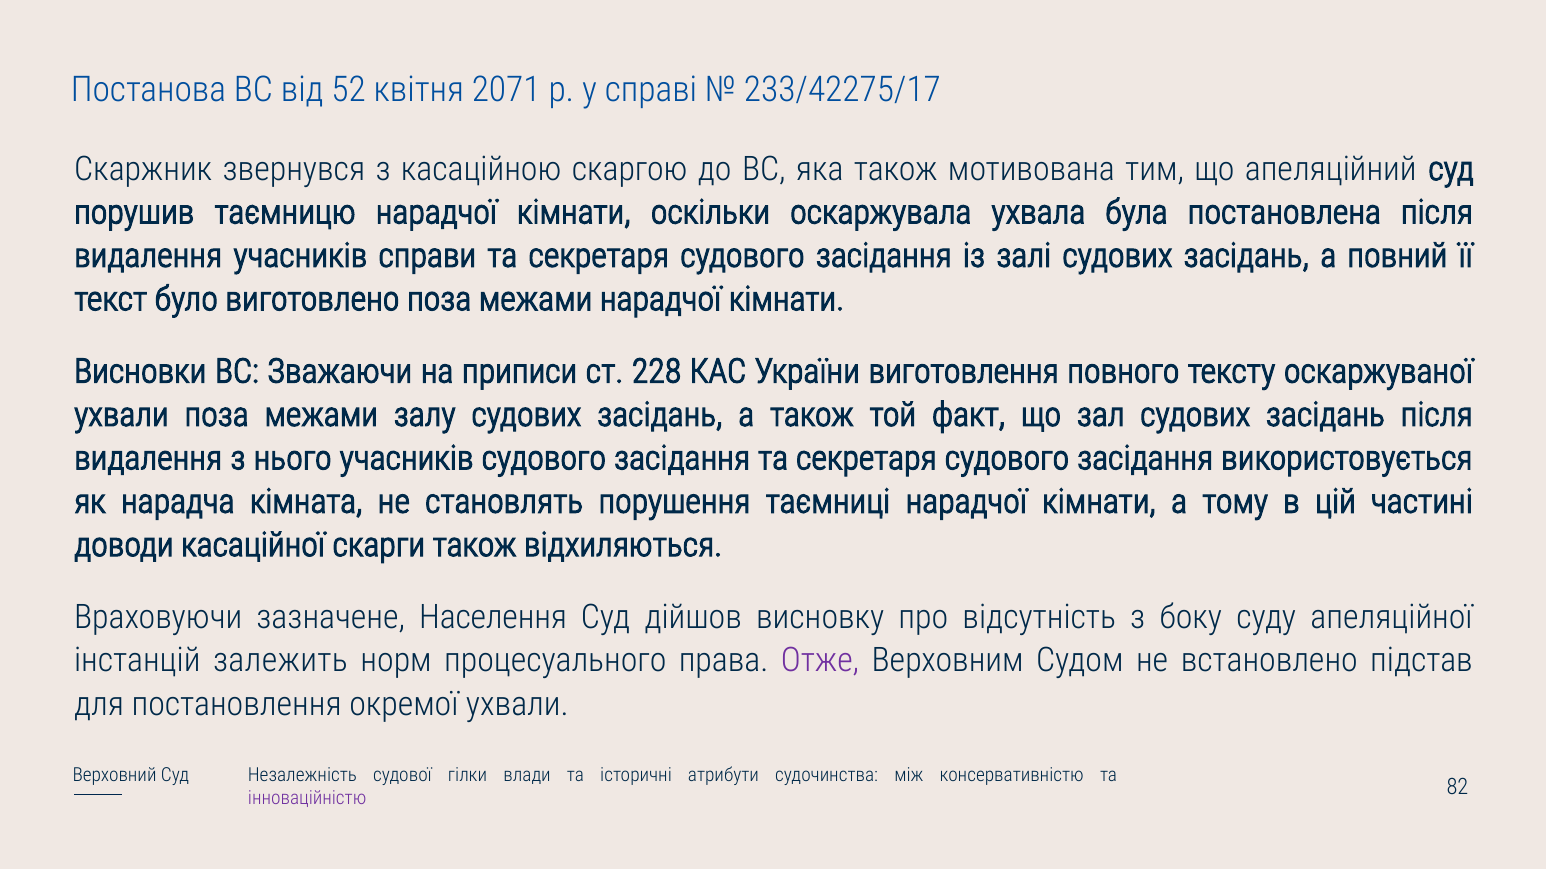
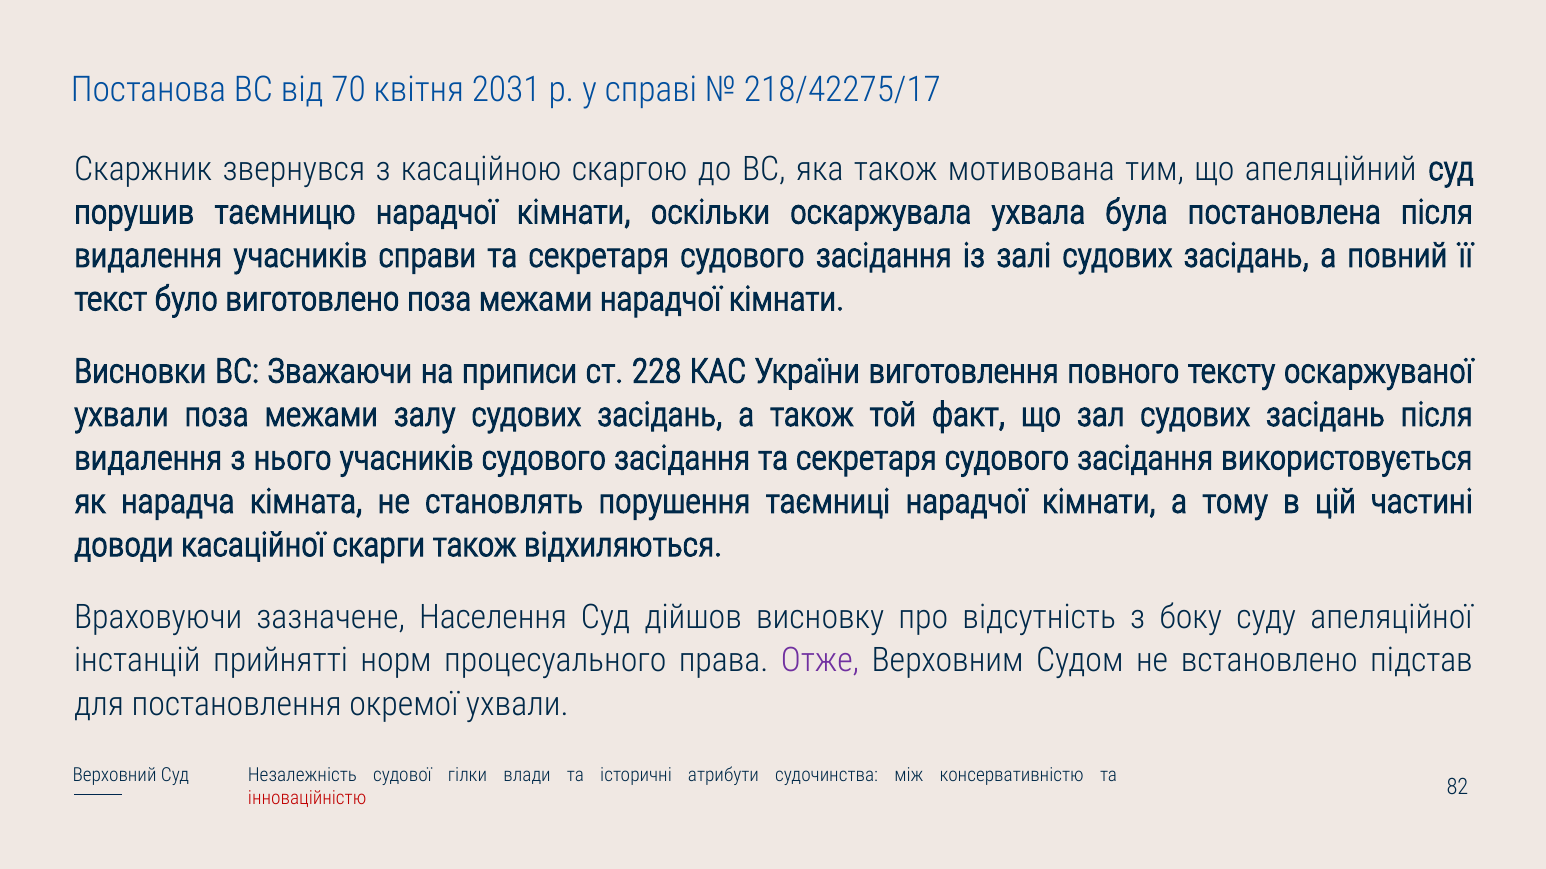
52: 52 -> 70 (349, 90)
2071: 2071 -> 2031 (506, 90)
233/42275/17: 233/42275/17 -> 218/42275/17 (842, 90)
залежить: залежить -> прийнятті (281, 661)
інноваційністю colour: purple -> red (307, 799)
